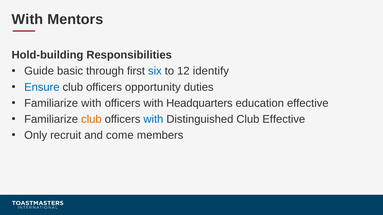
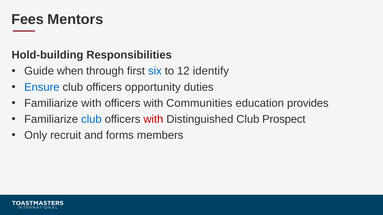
With: With -> Fees (28, 19)
basic: basic -> when (70, 71)
Headquarters: Headquarters -> Communities (199, 103)
education effective: effective -> provides (308, 103)
club colour: orange -> blue (91, 119)
with colour: blue -> red (153, 119)
Club Effective: Effective -> Prospect (284, 119)
come: come -> forms (120, 135)
